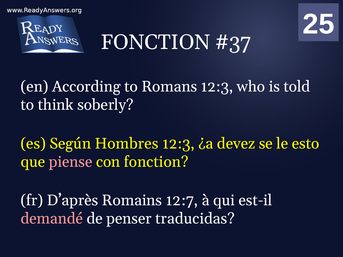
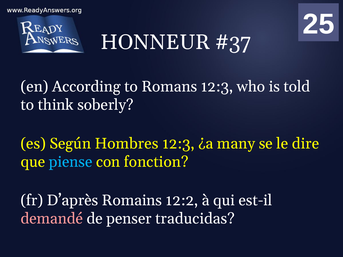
FONCTION: FONCTION -> HONNEUR (155, 42)
devez: devez -> many (236, 144)
esto: esto -> dire (306, 144)
piense colour: pink -> light blue (71, 162)
12:7: 12:7 -> 12:2 (182, 201)
